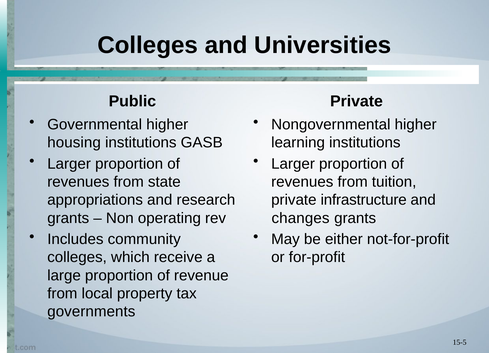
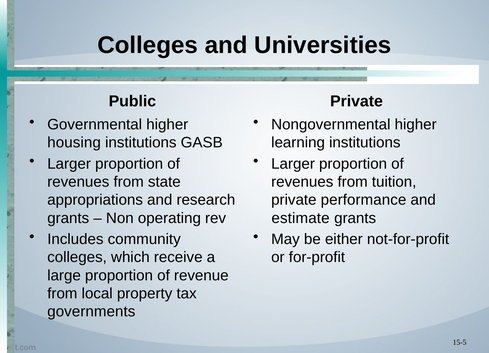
infrastructure: infrastructure -> performance (364, 200)
changes: changes -> estimate (301, 218)
